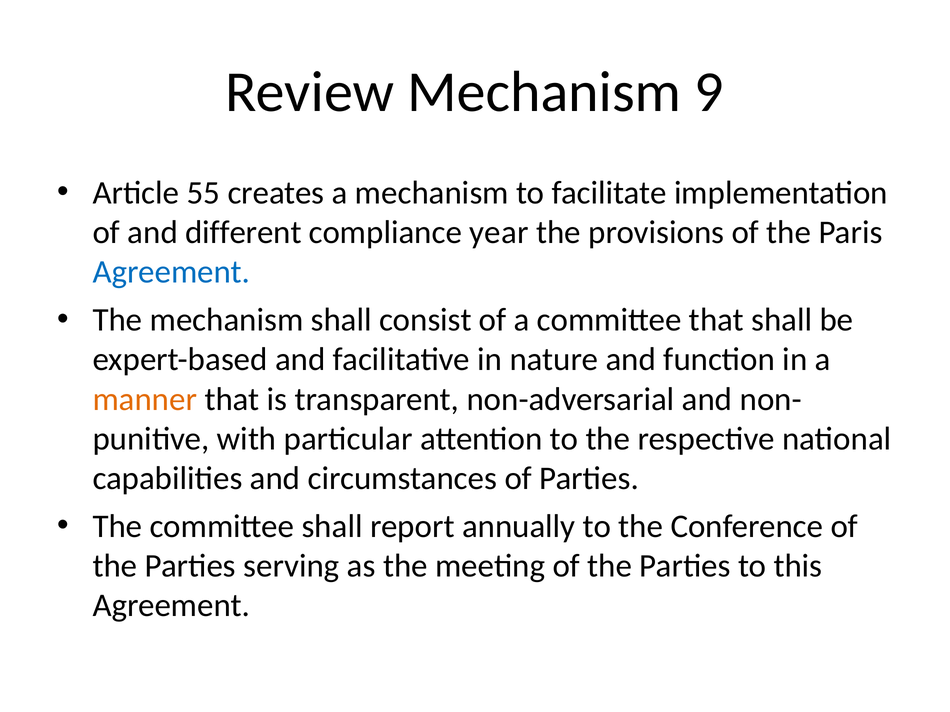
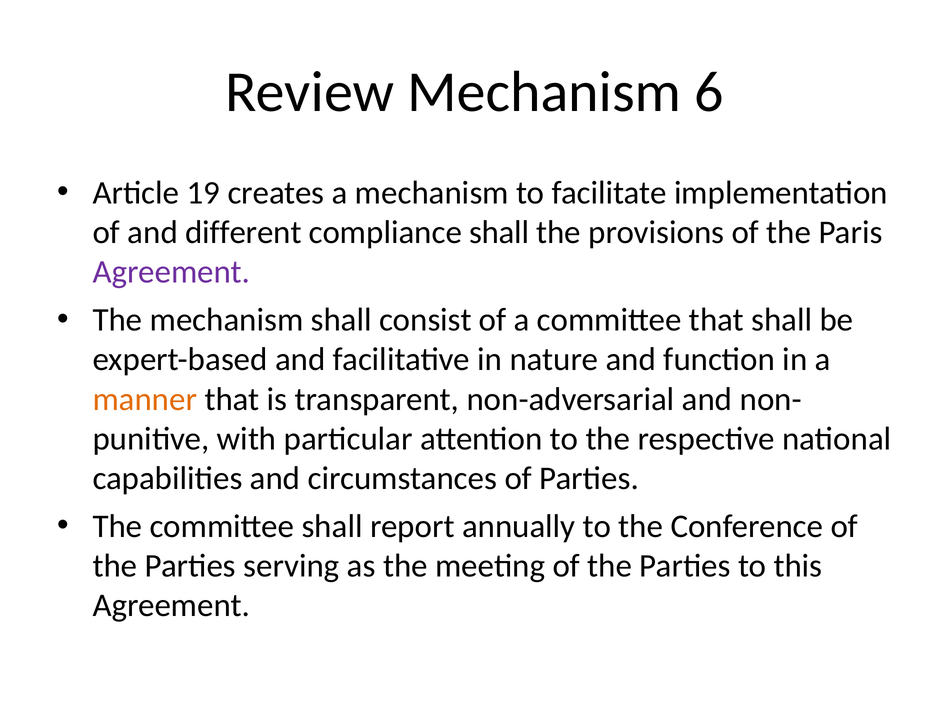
9: 9 -> 6 (709, 92)
55: 55 -> 19 (203, 193)
compliance year: year -> shall (499, 233)
Agreement colour: blue -> purple (171, 272)
